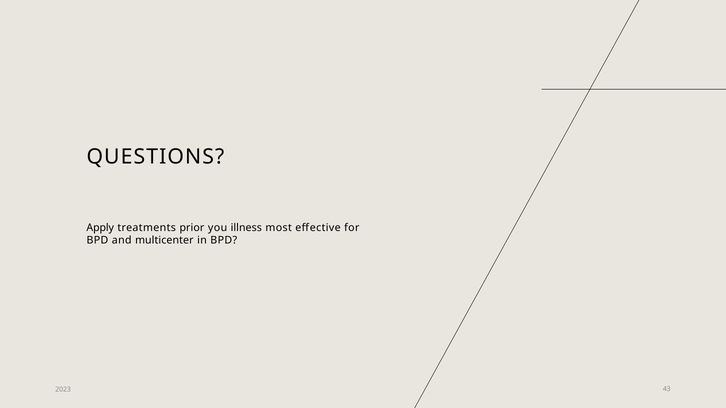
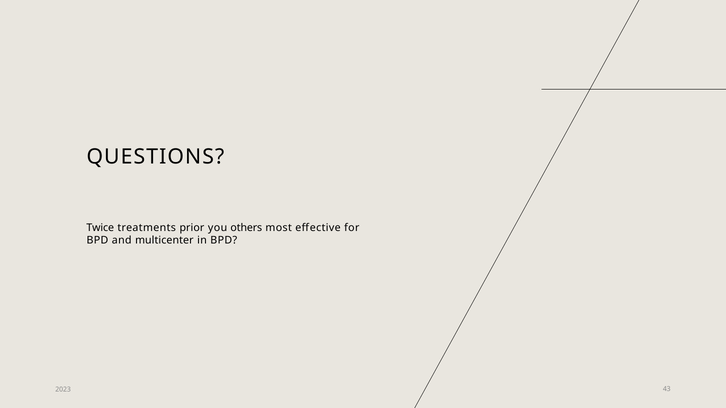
Apply: Apply -> Twice (100, 228)
illness: illness -> others (246, 228)
